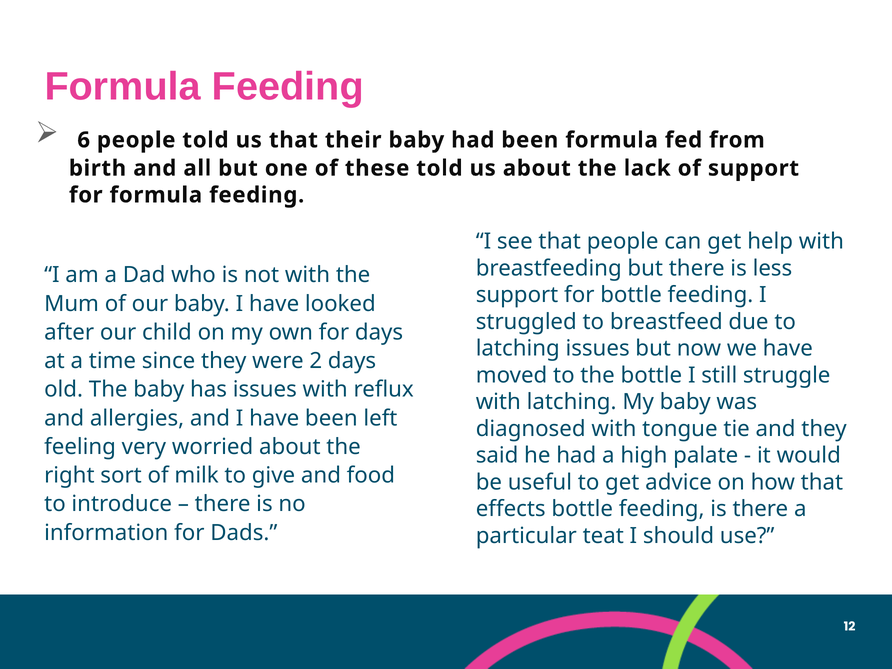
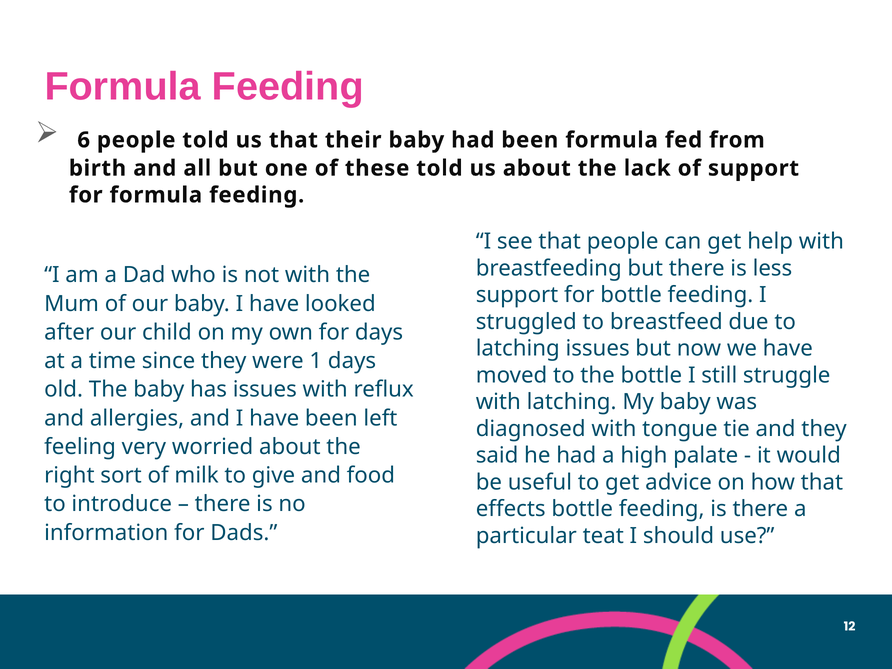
2: 2 -> 1 (316, 361)
